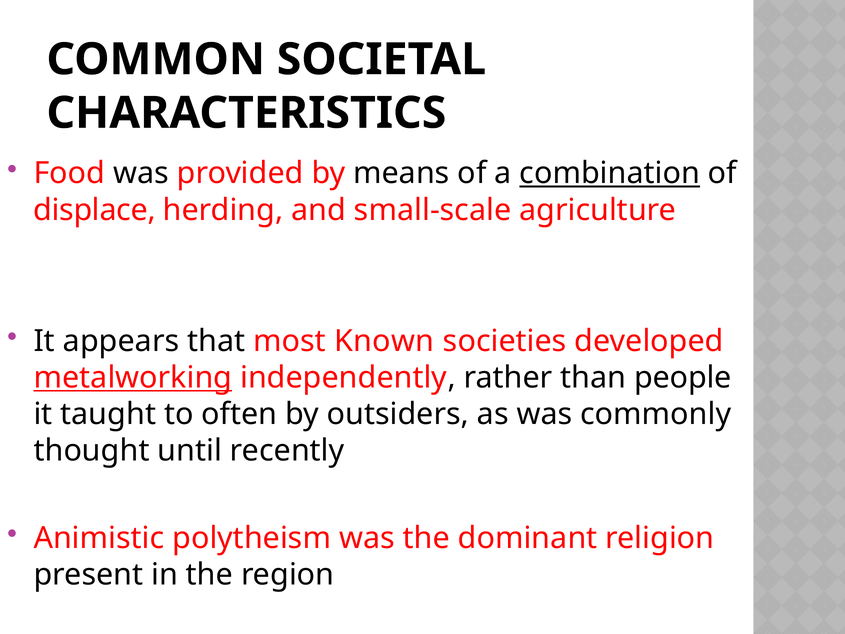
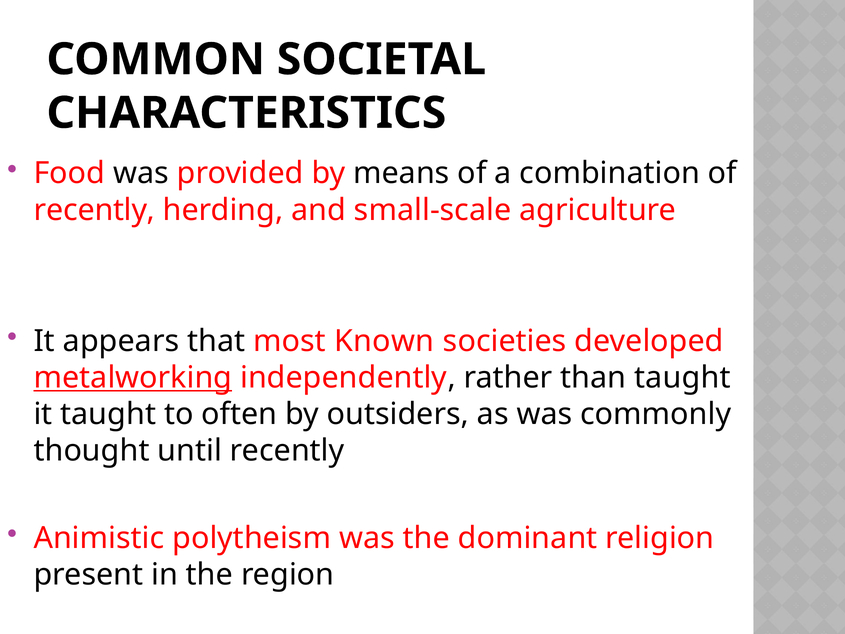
combination underline: present -> none (610, 173)
displace: displace -> recently (94, 210)
than people: people -> taught (683, 377)
